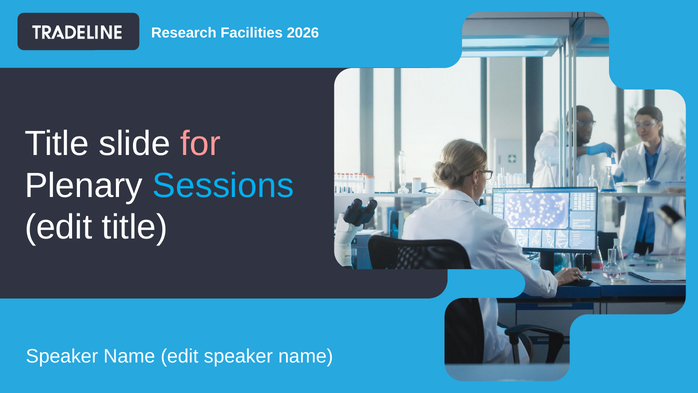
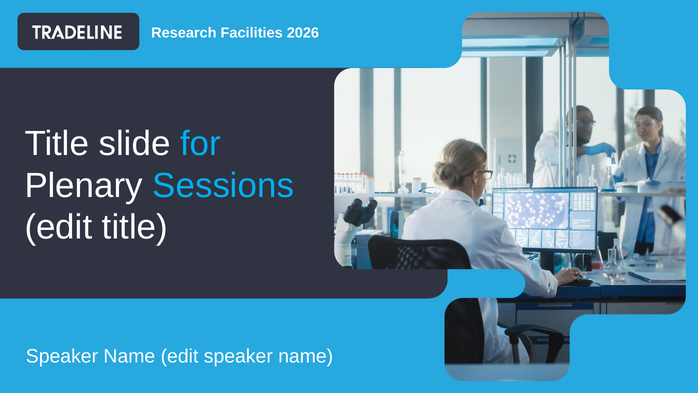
for colour: pink -> light blue (200, 143)
